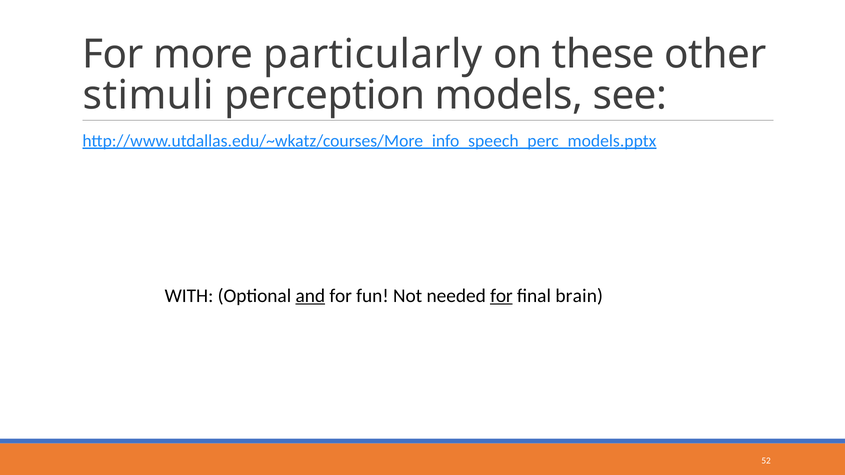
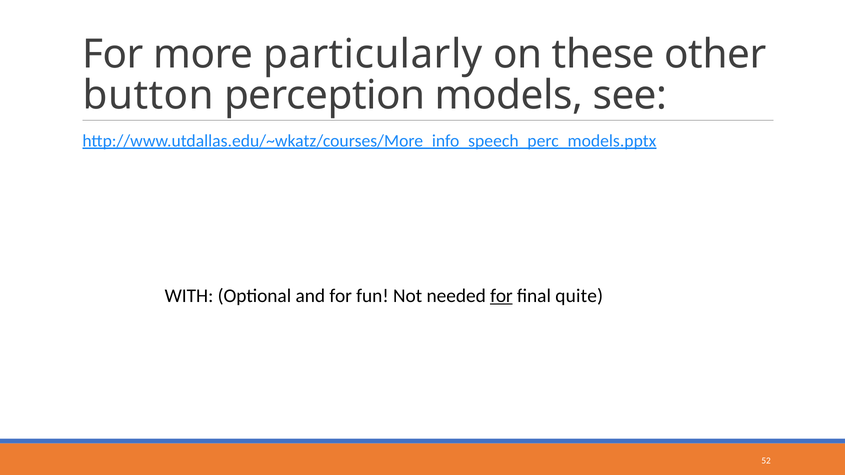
stimuli: stimuli -> button (148, 96)
and underline: present -> none (310, 296)
brain: brain -> quite (579, 296)
